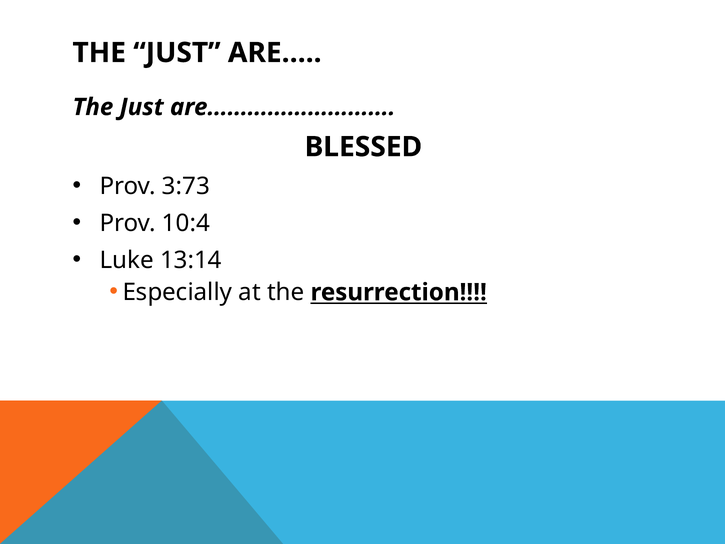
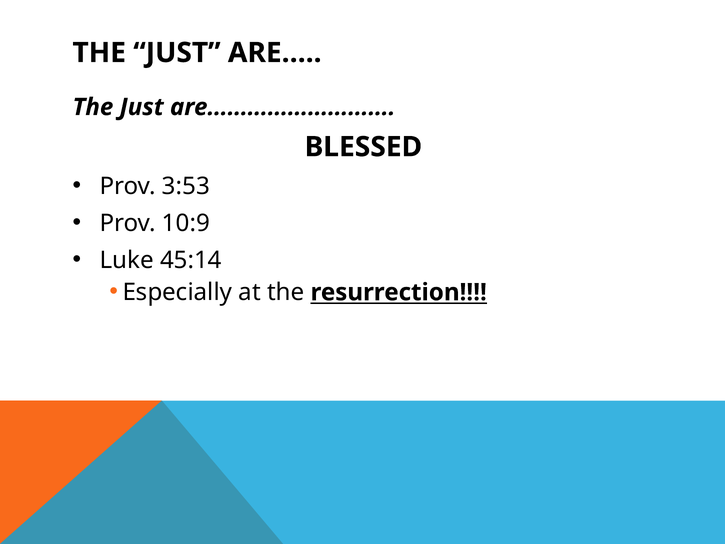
3:73: 3:73 -> 3:53 (186, 186)
10:4: 10:4 -> 10:9 (186, 223)
13:14: 13:14 -> 45:14 (191, 260)
